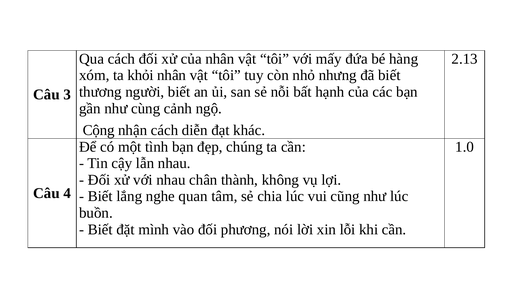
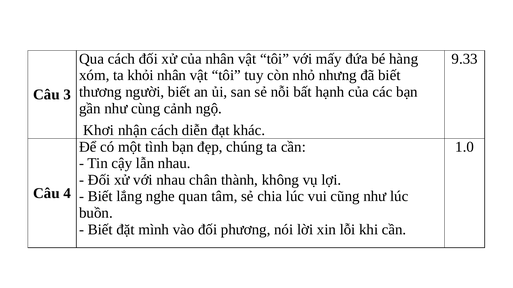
2.13: 2.13 -> 9.33 (465, 59)
Cộng: Cộng -> Khơi (99, 131)
